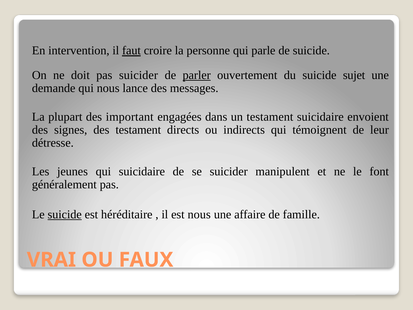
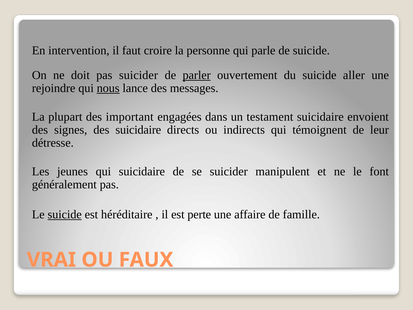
faut underline: present -> none (131, 51)
sujet: sujet -> aller (354, 75)
demande: demande -> rejoindre (54, 88)
nous underline: none -> present (108, 88)
des testament: testament -> suicidaire (138, 130)
est nous: nous -> perte (199, 214)
